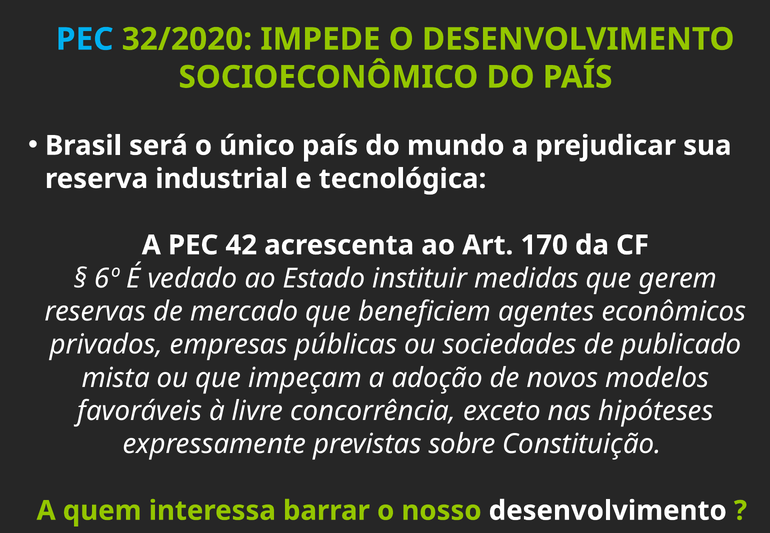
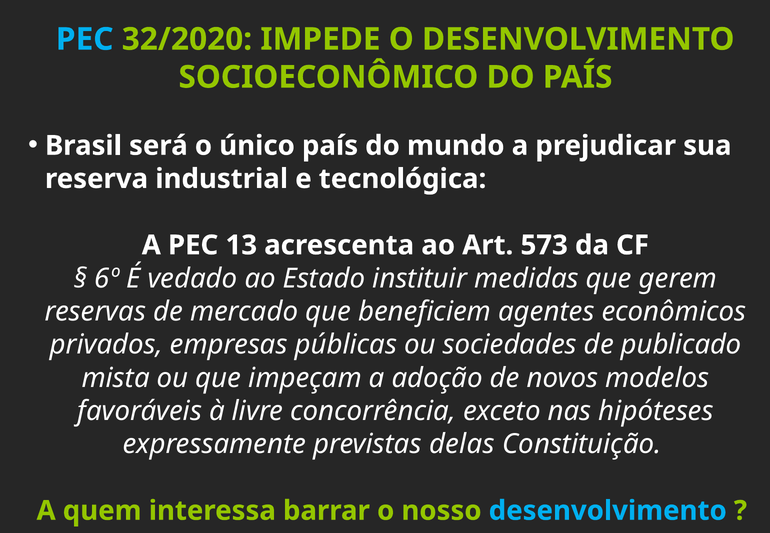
42: 42 -> 13 (241, 245)
170: 170 -> 573 (544, 245)
sobre: sobre -> delas (462, 444)
desenvolvimento colour: white -> light blue (608, 511)
